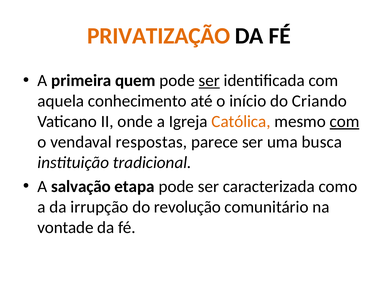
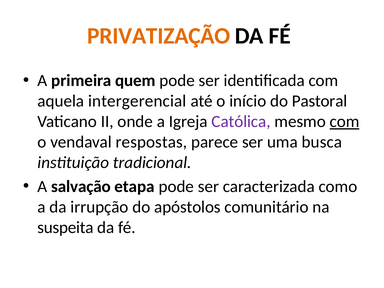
ser underline: present -> none (209, 81)
conhecimento: conhecimento -> intergerencial (137, 101)
Criando: Criando -> Pastoral (320, 101)
Católica colour: orange -> purple (241, 122)
revolução: revolução -> apóstolos (187, 207)
vontade: vontade -> suspeita (65, 227)
